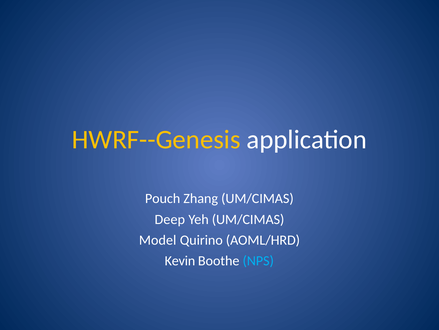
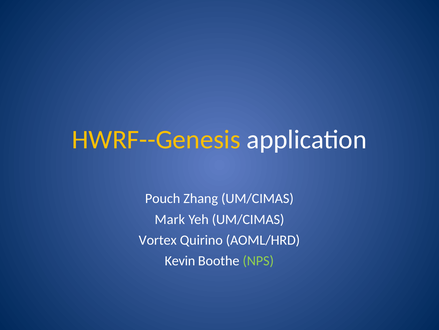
Deep: Deep -> Mark (170, 219)
Model: Model -> Vortex (158, 240)
NPS colour: light blue -> light green (258, 260)
